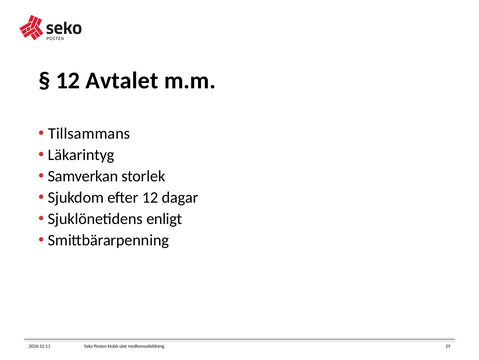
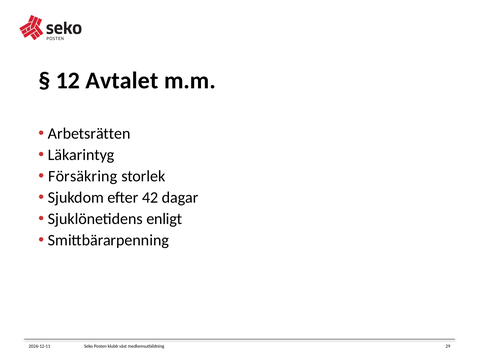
Tillsammans: Tillsammans -> Arbetsrätten (89, 133)
Samverkan: Samverkan -> Försäkring (83, 176)
efter 12: 12 -> 42 (150, 197)
